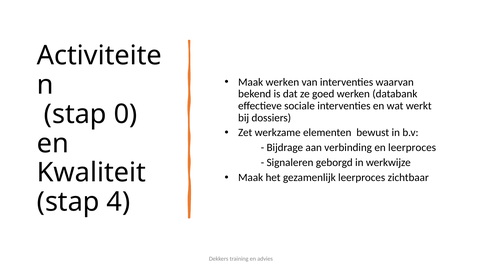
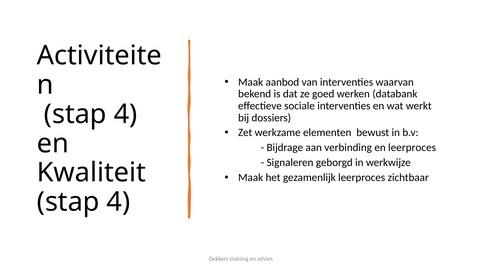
Maak werken: werken -> aanbod (282, 82)
0: 0 -> 4 (126, 114)
